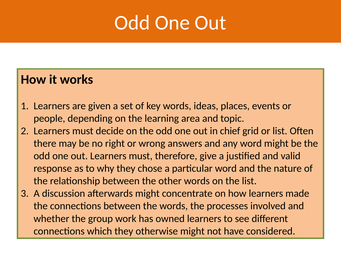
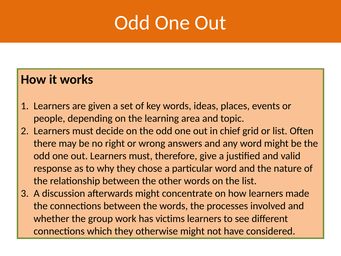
owned: owned -> victims (170, 218)
